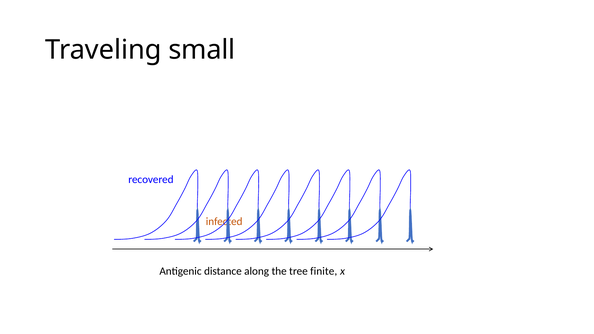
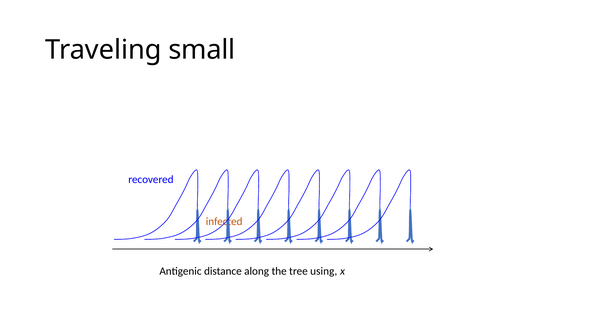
finite: finite -> using (324, 271)
